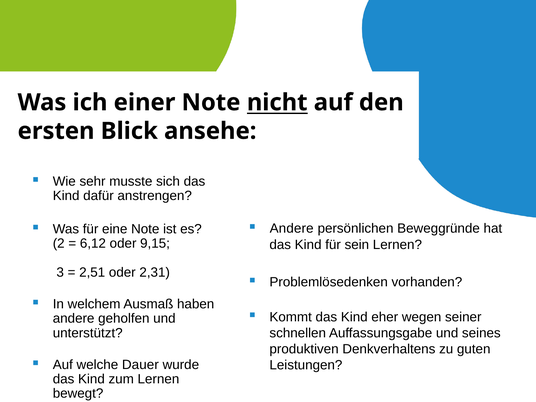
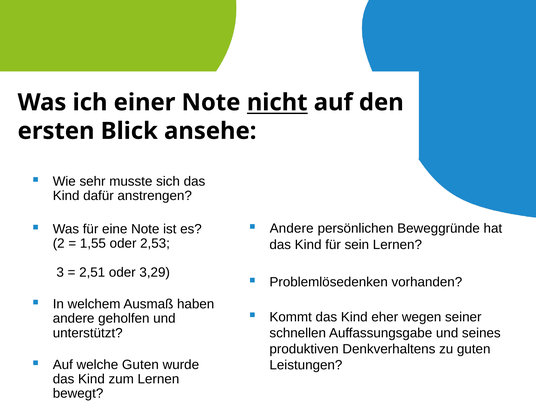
6,12: 6,12 -> 1,55 (93, 243)
9,15: 9,15 -> 2,53 (155, 243)
2,31: 2,31 -> 3,29 (155, 272)
welche Dauer: Dauer -> Guten (140, 365)
